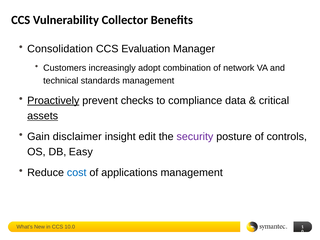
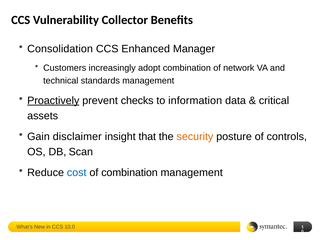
Evaluation: Evaluation -> Enhanced (146, 49)
compliance: compliance -> information (195, 101)
assets underline: present -> none (43, 116)
edit: edit -> that (147, 137)
security colour: purple -> orange (195, 137)
Easy: Easy -> Scan (81, 152)
of applications: applications -> combination (129, 173)
